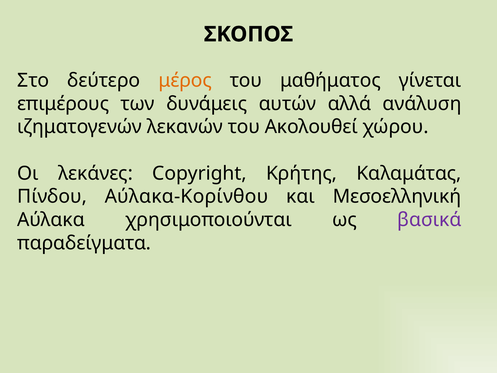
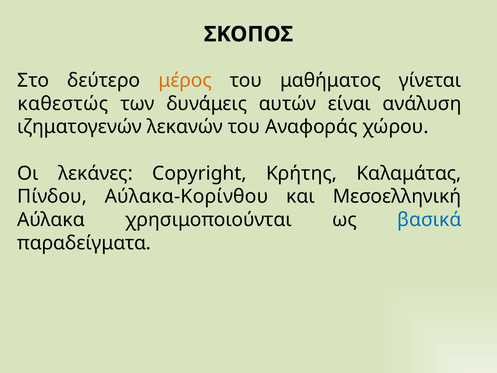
επιμέρους: επιμέρους -> καθεστώς (63, 104)
αλλά: αλλά -> είναι (349, 104)
Ακολουθεί: Ακολουθεί -> Αναφοράς (311, 127)
βασικά colour: purple -> blue (429, 220)
